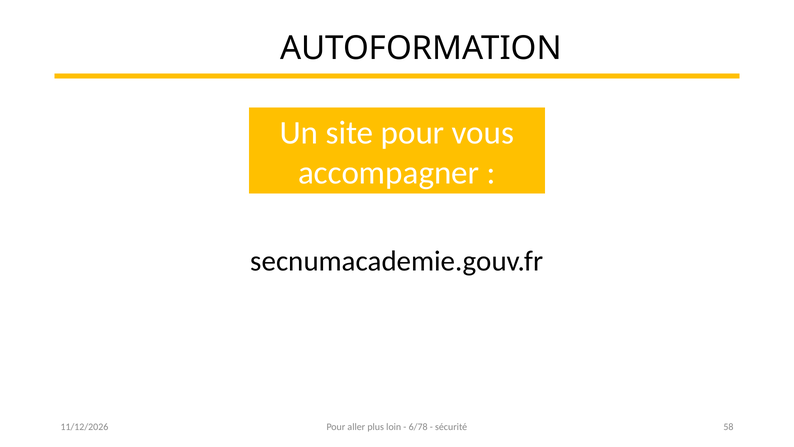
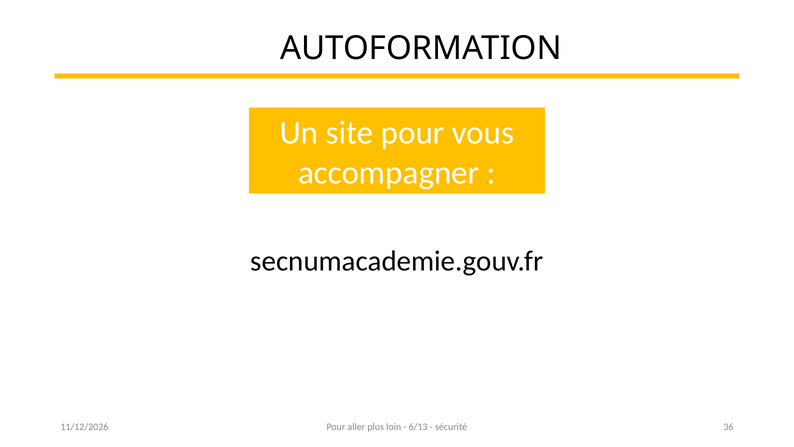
6/78: 6/78 -> 6/13 (418, 426)
58: 58 -> 36 (728, 426)
